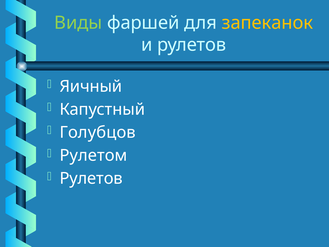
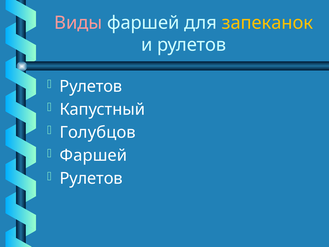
Виды colour: light green -> pink (78, 23)
Яичный: Яичный -> Рулетов (91, 86)
Рулетом: Рулетом -> Фаршей (93, 155)
